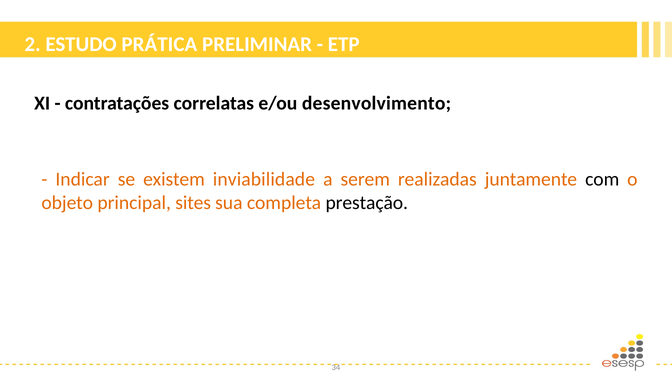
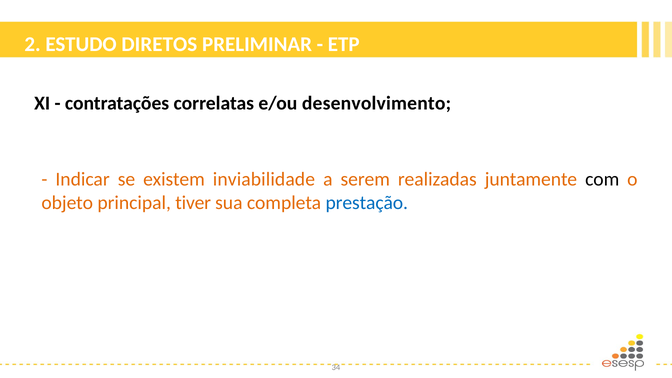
PRÁTICA: PRÁTICA -> DIRETOS (159, 44)
sites: sites -> tiver (193, 203)
prestação colour: black -> blue (367, 203)
